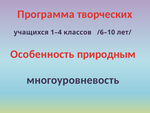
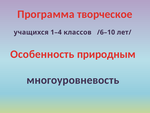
творческих: творческих -> творческое (105, 14)
